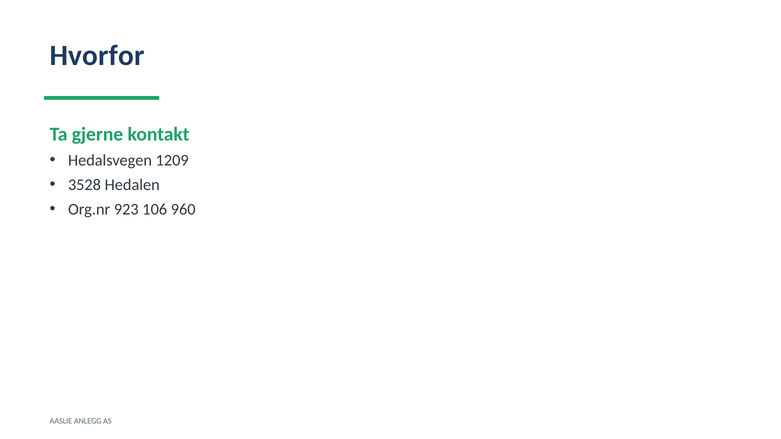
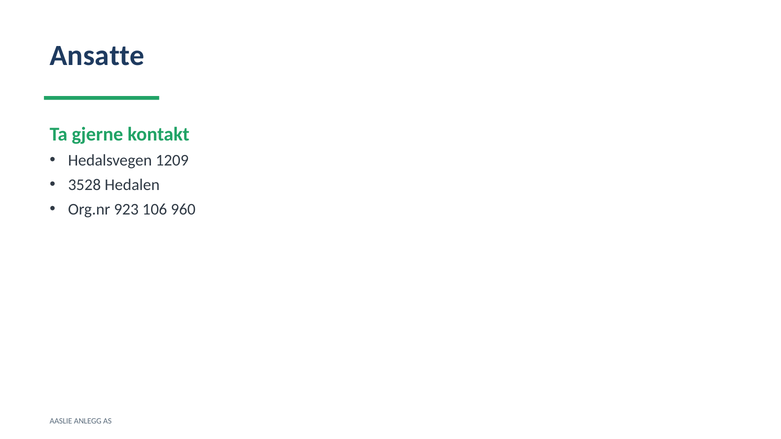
Hvorfor: Hvorfor -> Ansatte (97, 56)
